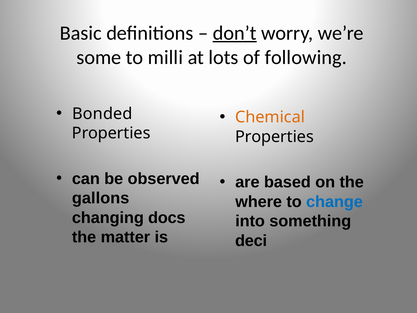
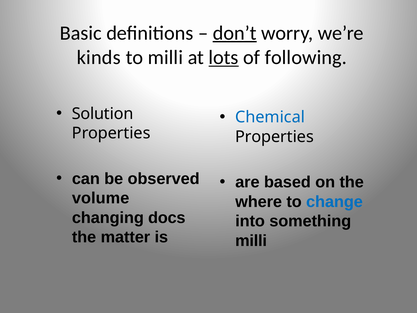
some: some -> kinds (99, 57)
lots underline: none -> present (224, 57)
Bonded: Bonded -> Solution (103, 114)
Chemical colour: orange -> blue (270, 117)
gallons: gallons -> volume (101, 198)
deci: deci -> milli (251, 241)
